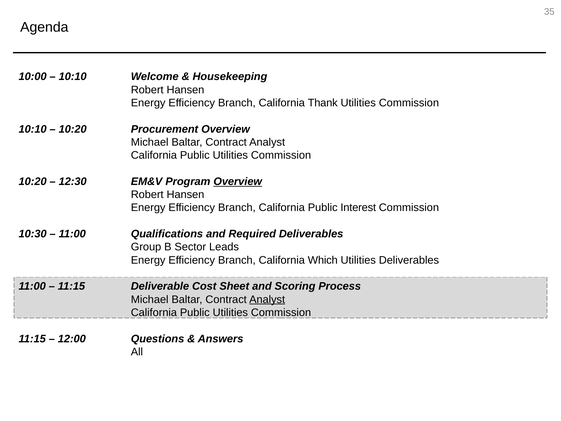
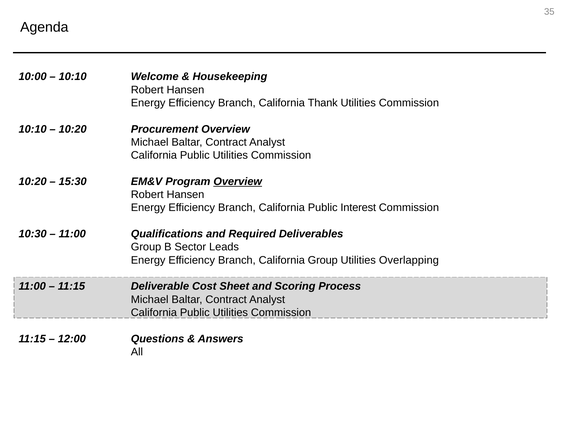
12:30: 12:30 -> 15:30 (73, 181)
California Which: Which -> Group (323, 260)
Utilities Deliverables: Deliverables -> Overlapping (409, 260)
Analyst underline: present -> none (267, 299)
